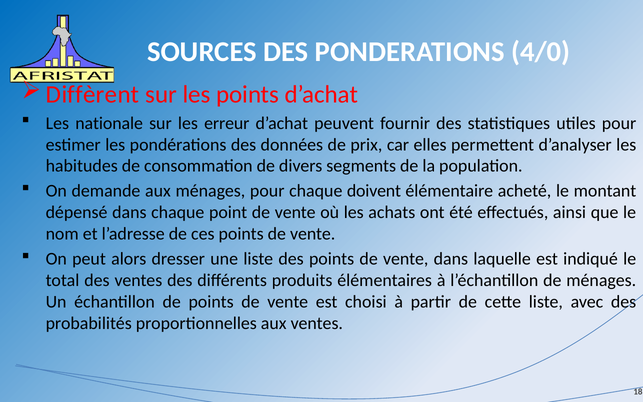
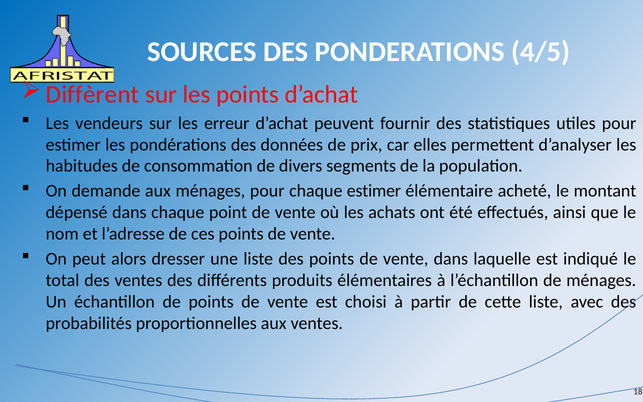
4/0: 4/0 -> 4/5 (541, 52)
nationale: nationale -> vendeurs (109, 123)
chaque doivent: doivent -> estimer (374, 191)
